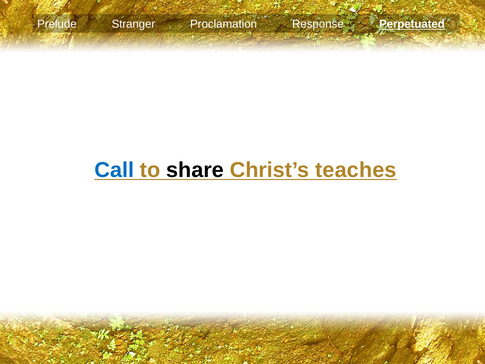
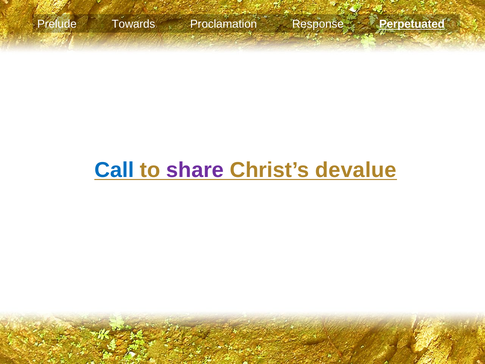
Stranger: Stranger -> Towards (133, 24)
share colour: black -> purple (195, 170)
teaches: teaches -> devalue (356, 170)
